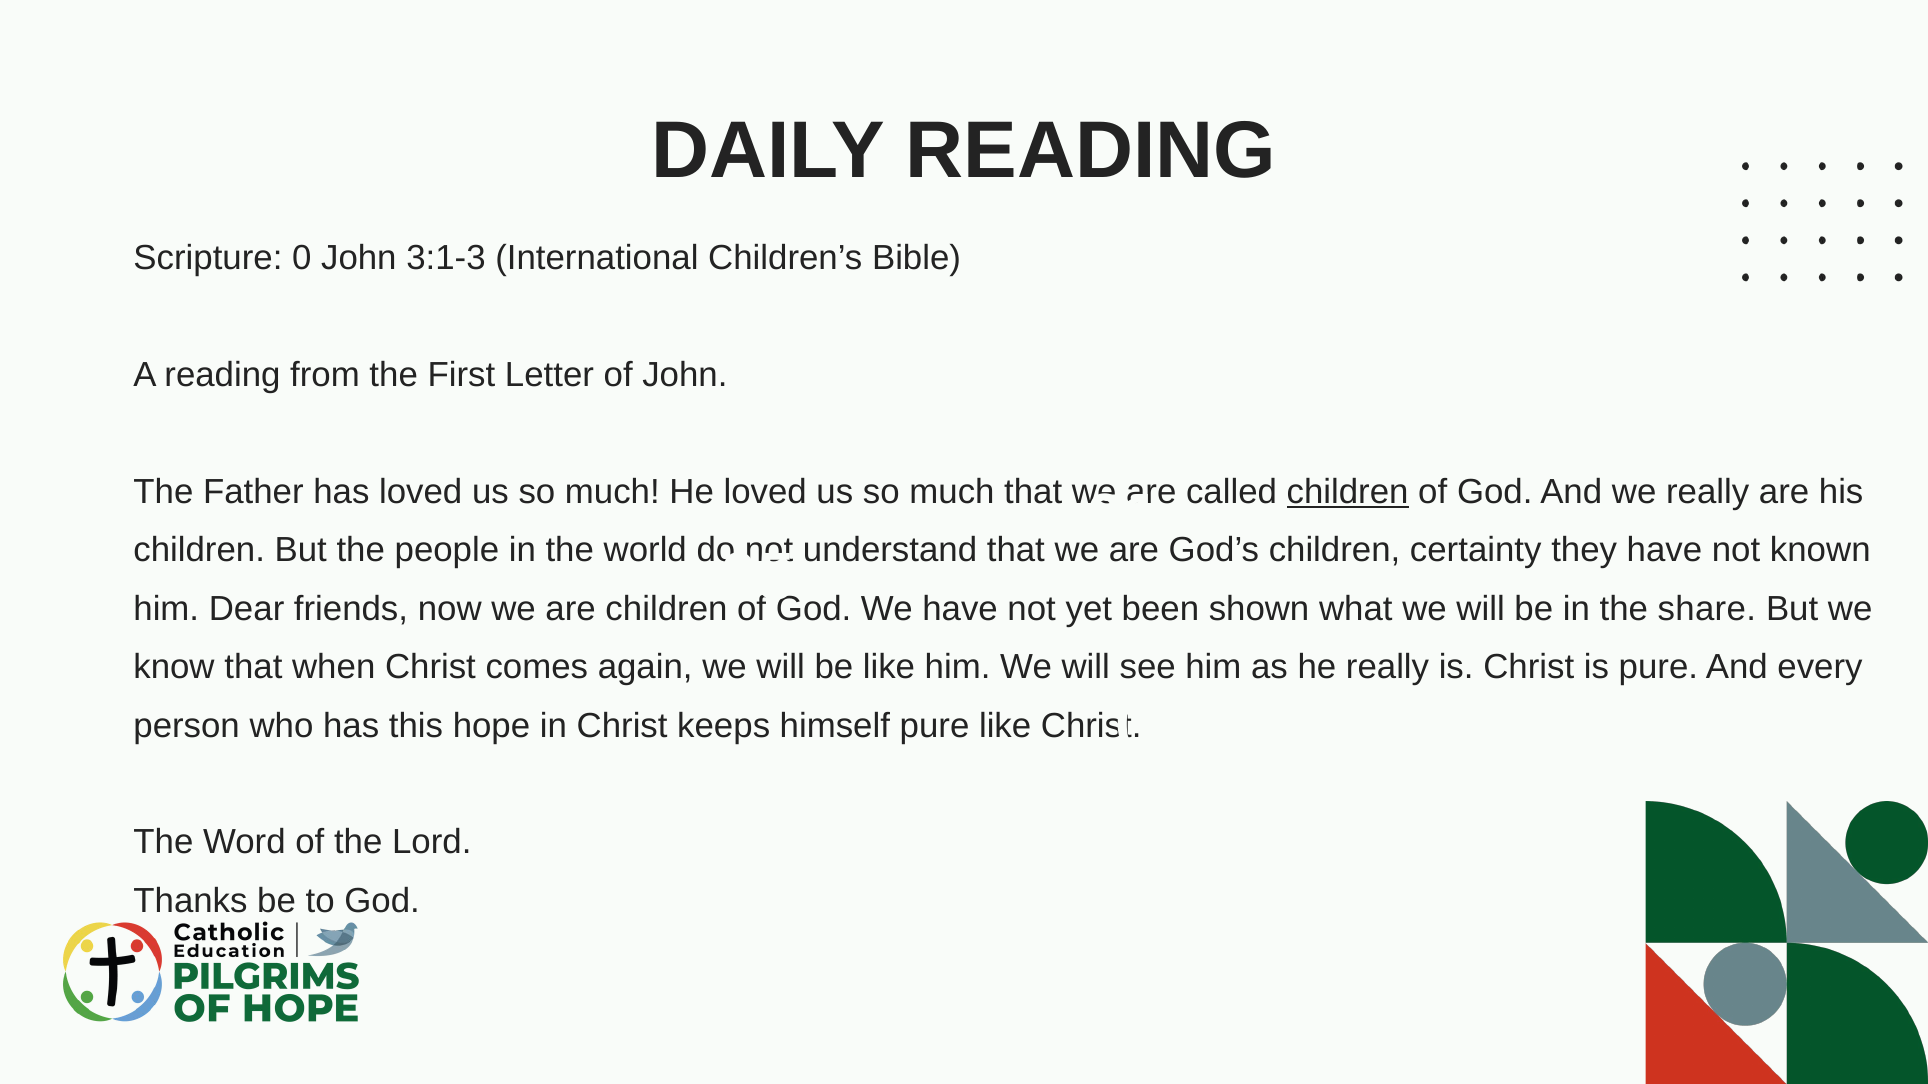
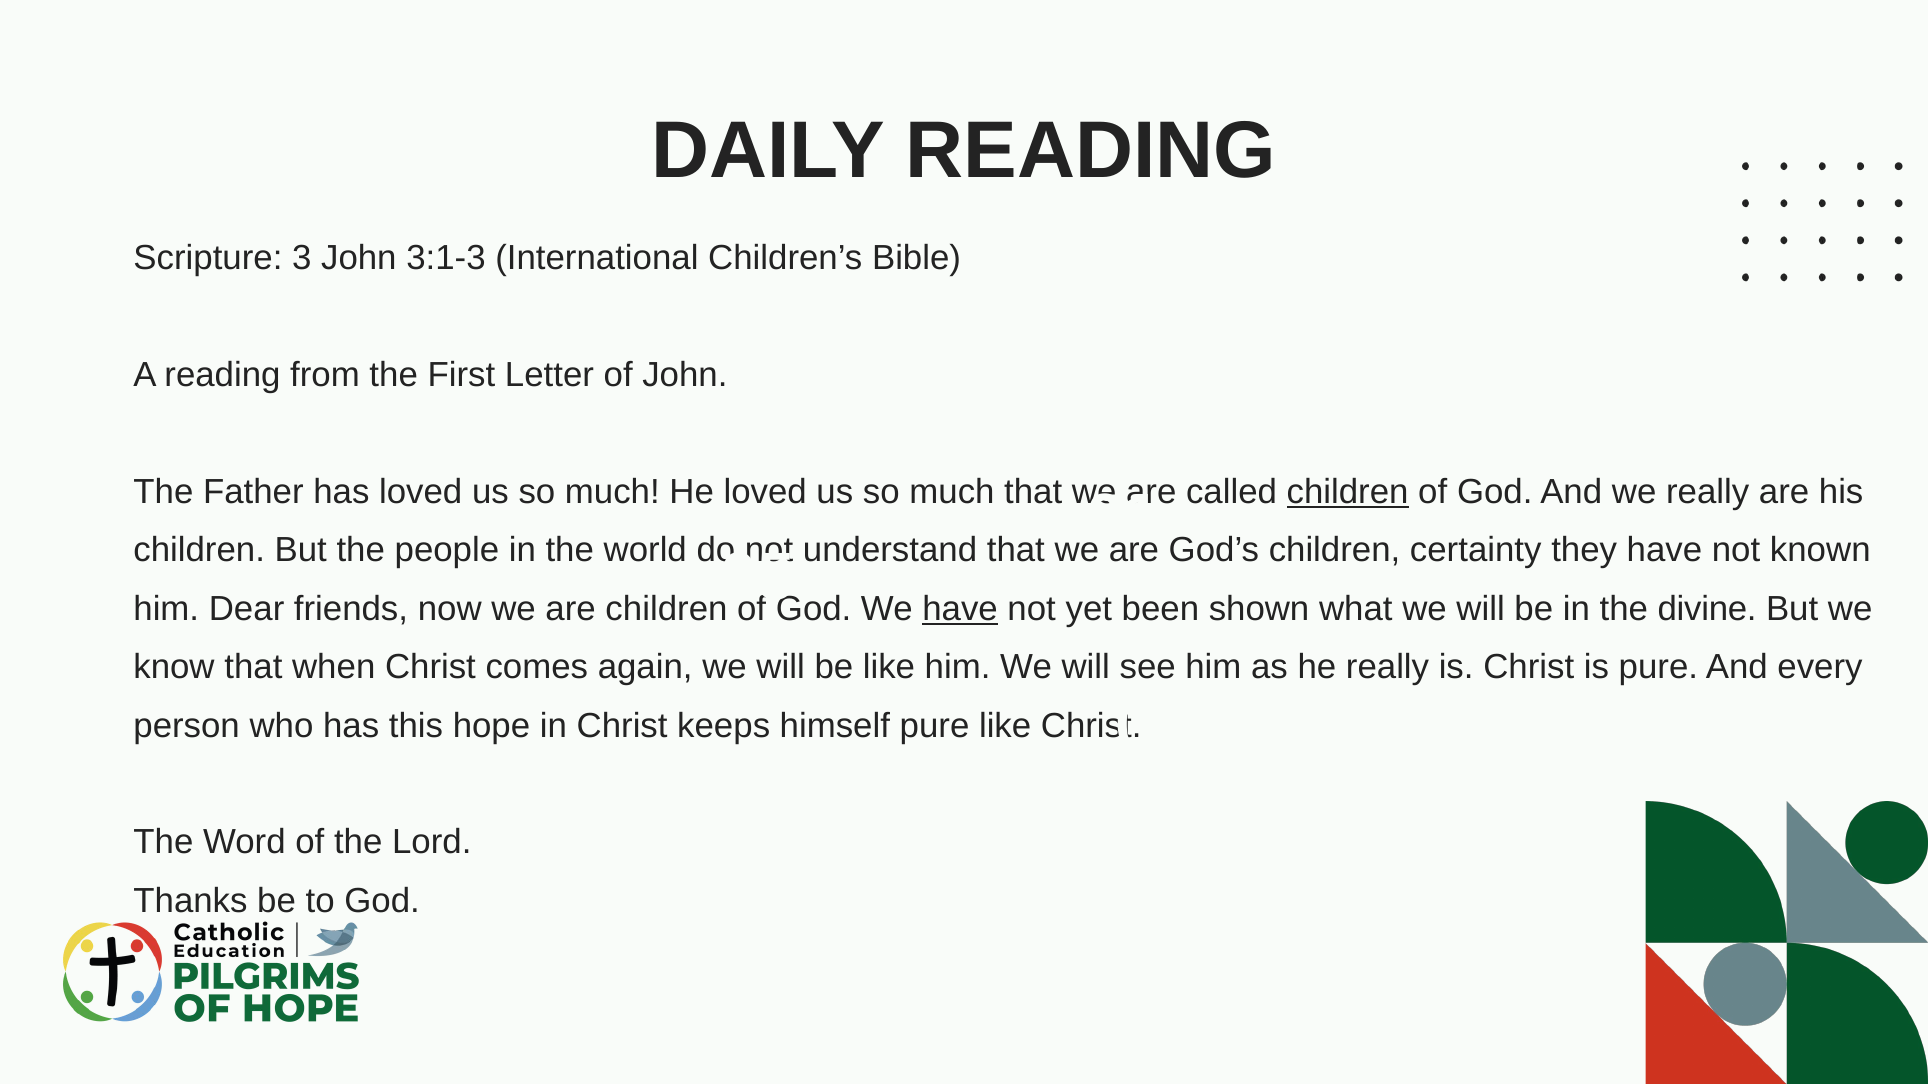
0: 0 -> 3 (302, 258)
have underline: none -> present (960, 609)
share: share -> divine (1707, 609)
